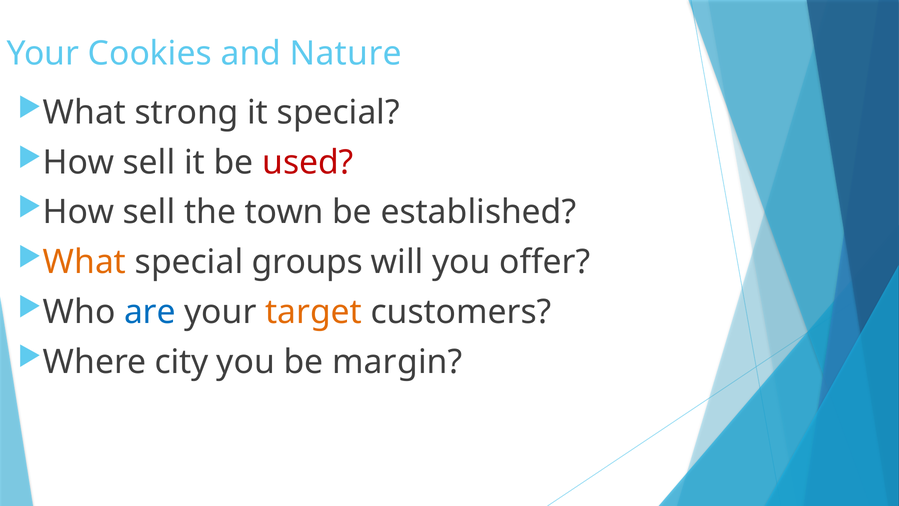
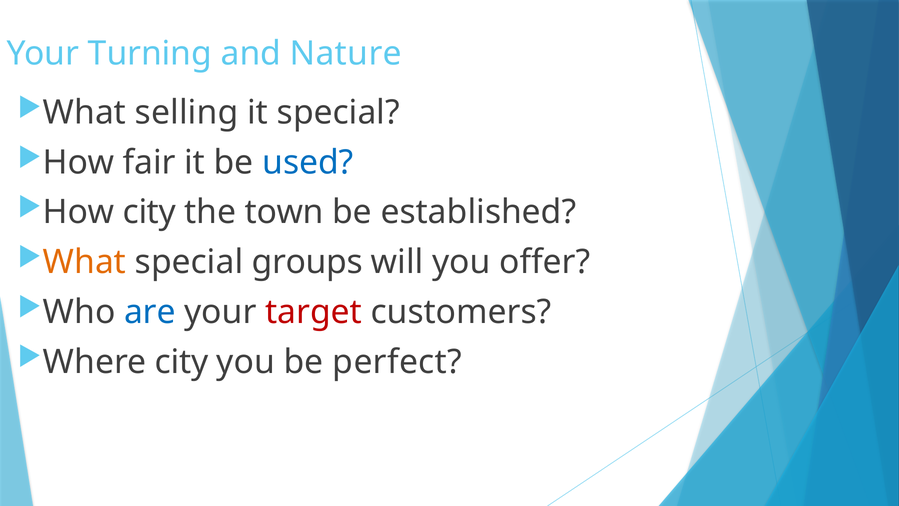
Cookies: Cookies -> Turning (150, 53)
strong: strong -> selling (187, 113)
sell: sell -> fair (149, 162)
used colour: red -> blue (308, 162)
sell: sell -> city (149, 212)
target colour: orange -> red (314, 312)
margin: margin -> perfect (397, 362)
